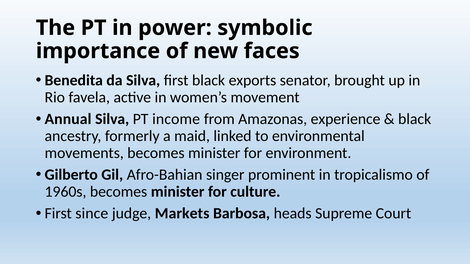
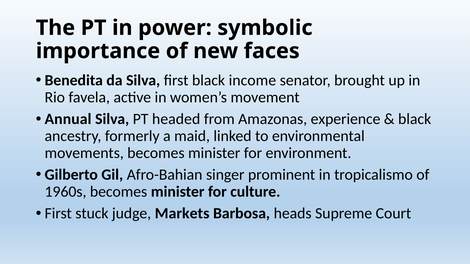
exports: exports -> income (252, 81)
income: income -> headed (176, 119)
since: since -> stuck (92, 214)
